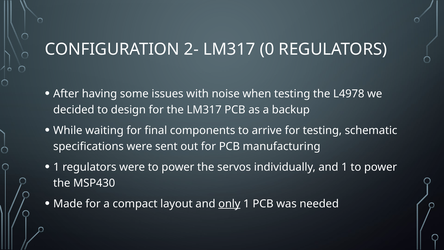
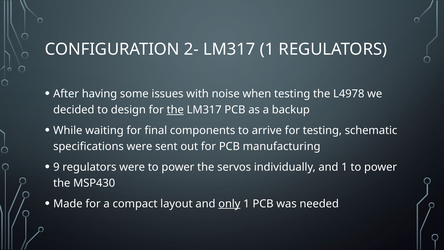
LM317 0: 0 -> 1 (267, 49)
the underline: none -> present (175, 110)
1: 1 -> 9 (56, 167)
